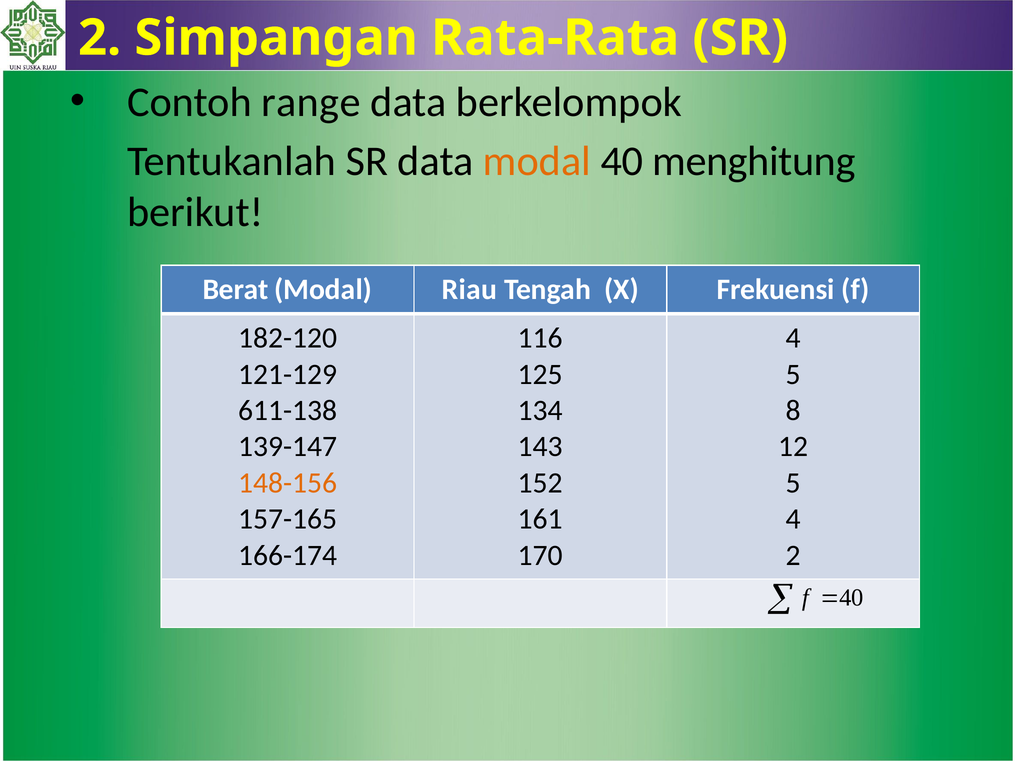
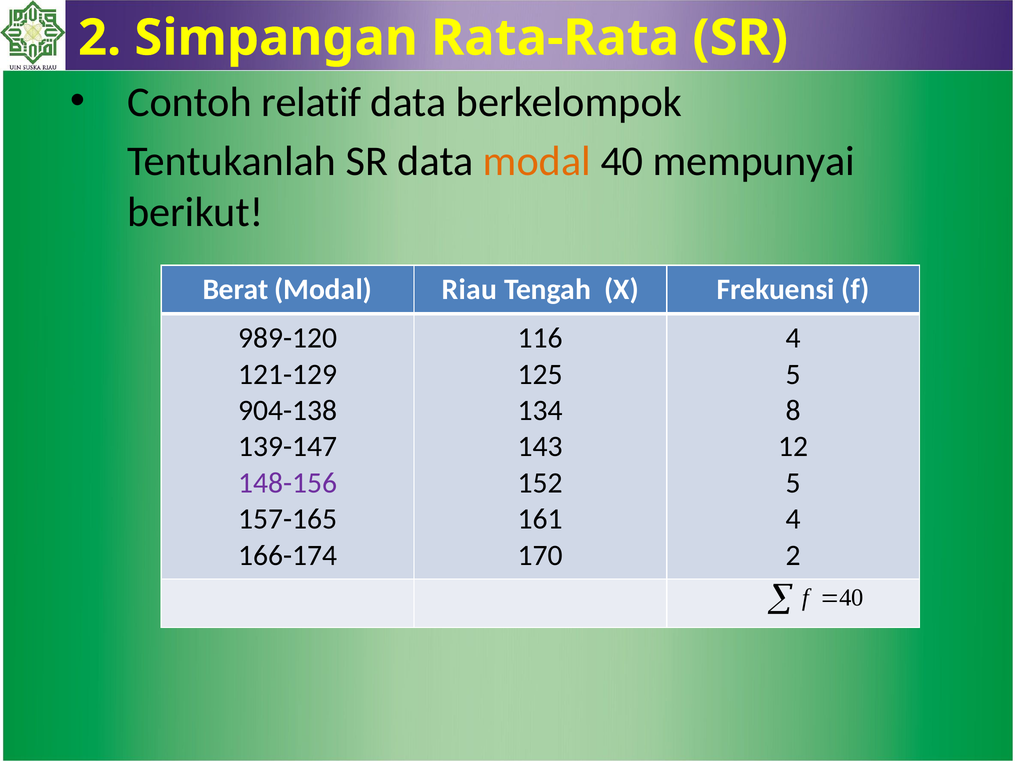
range: range -> relatif (311, 102)
menghitung: menghitung -> mempunyai (754, 162)
182-120: 182-120 -> 989-120 (288, 338)
611-138: 611-138 -> 904-138 (288, 411)
148-156 colour: orange -> purple (288, 483)
